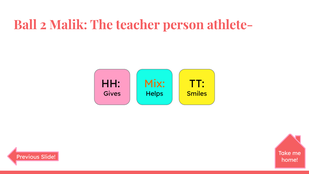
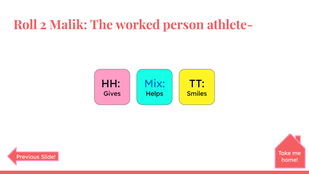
Ball: Ball -> Roll (25, 25)
teacher: teacher -> worked (138, 25)
Mix colour: orange -> blue (154, 84)
